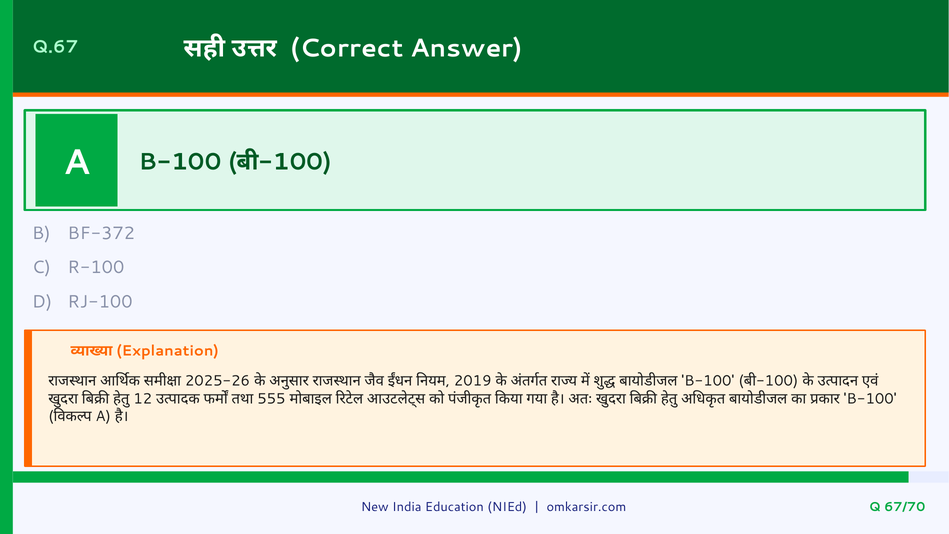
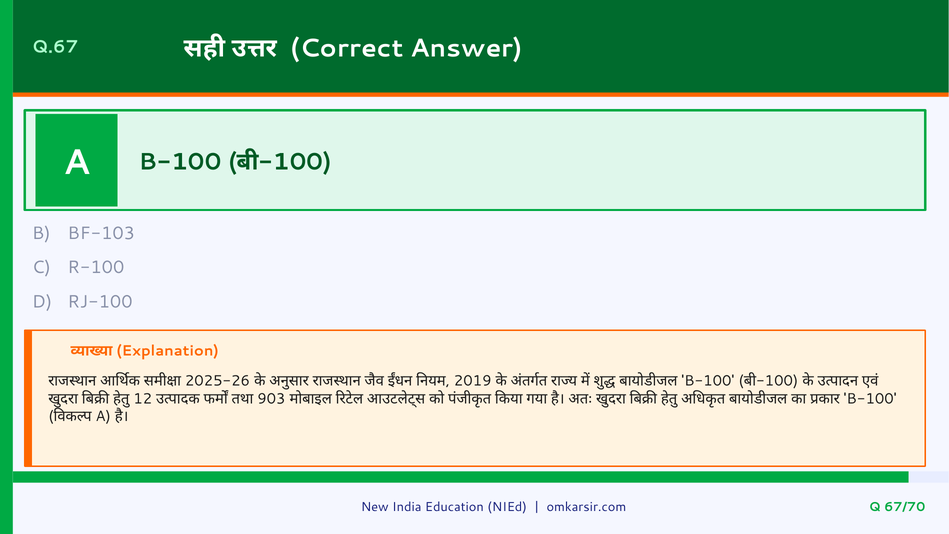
BF-372: BF-372 -> BF-103 (101, 233)
555: 555 -> 903 (271, 398)
